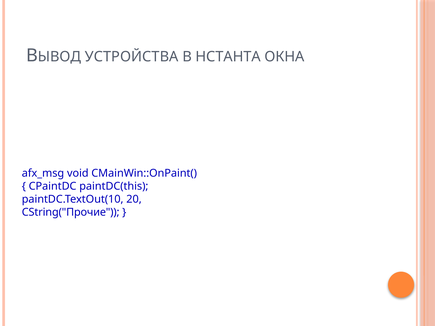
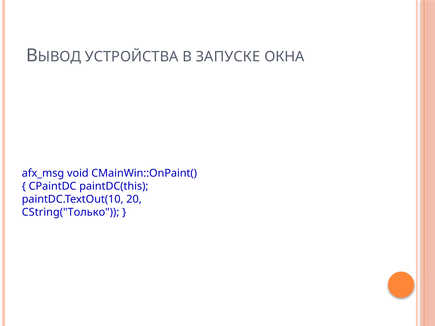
НСТАНТА: НСТАНТА -> ЗАПУСКЕ (228, 57)
CString("Прочие: CString("Прочие -> CString("Только (71, 212)
